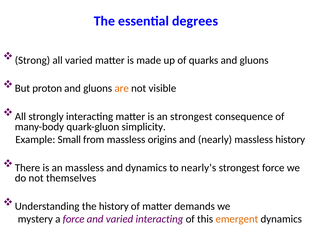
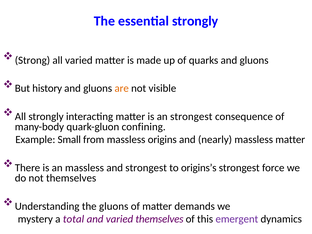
essential degrees: degrees -> strongly (195, 21)
proton: proton -> history (47, 88)
simplicity: simplicity -> confining (144, 127)
massless history: history -> matter (290, 140)
and dynamics: dynamics -> strongest (146, 168)
nearly’s: nearly’s -> origins’s (199, 168)
the history: history -> gluons (114, 206)
a force: force -> total (74, 219)
varied interacting: interacting -> themselves (159, 219)
emergent colour: orange -> purple (237, 219)
